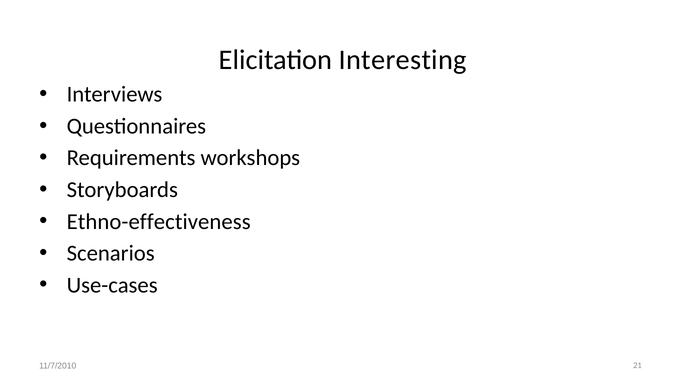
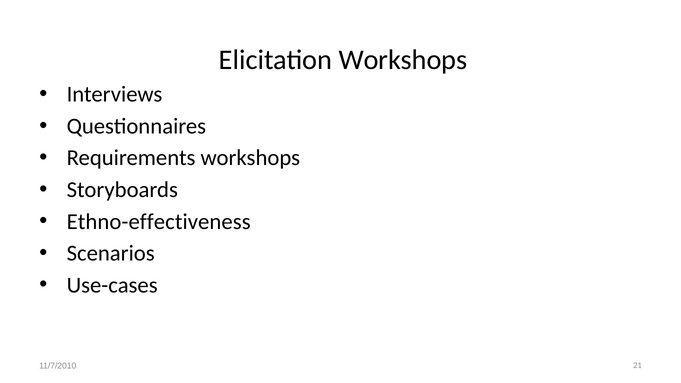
Elicitation Interesting: Interesting -> Workshops (403, 60)
